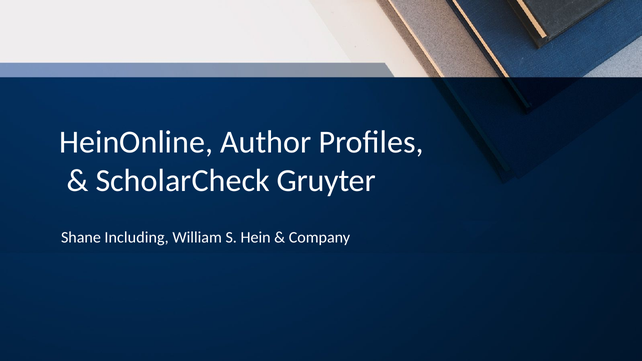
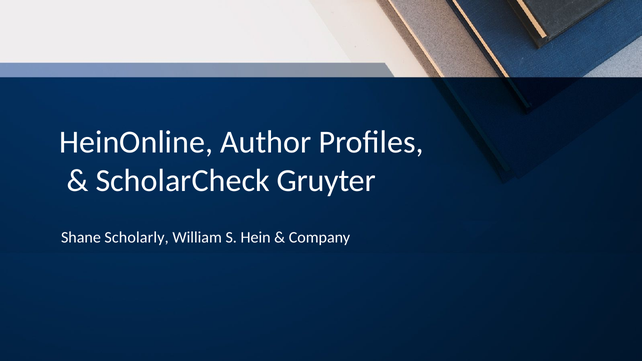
Including: Including -> Scholarly (137, 237)
